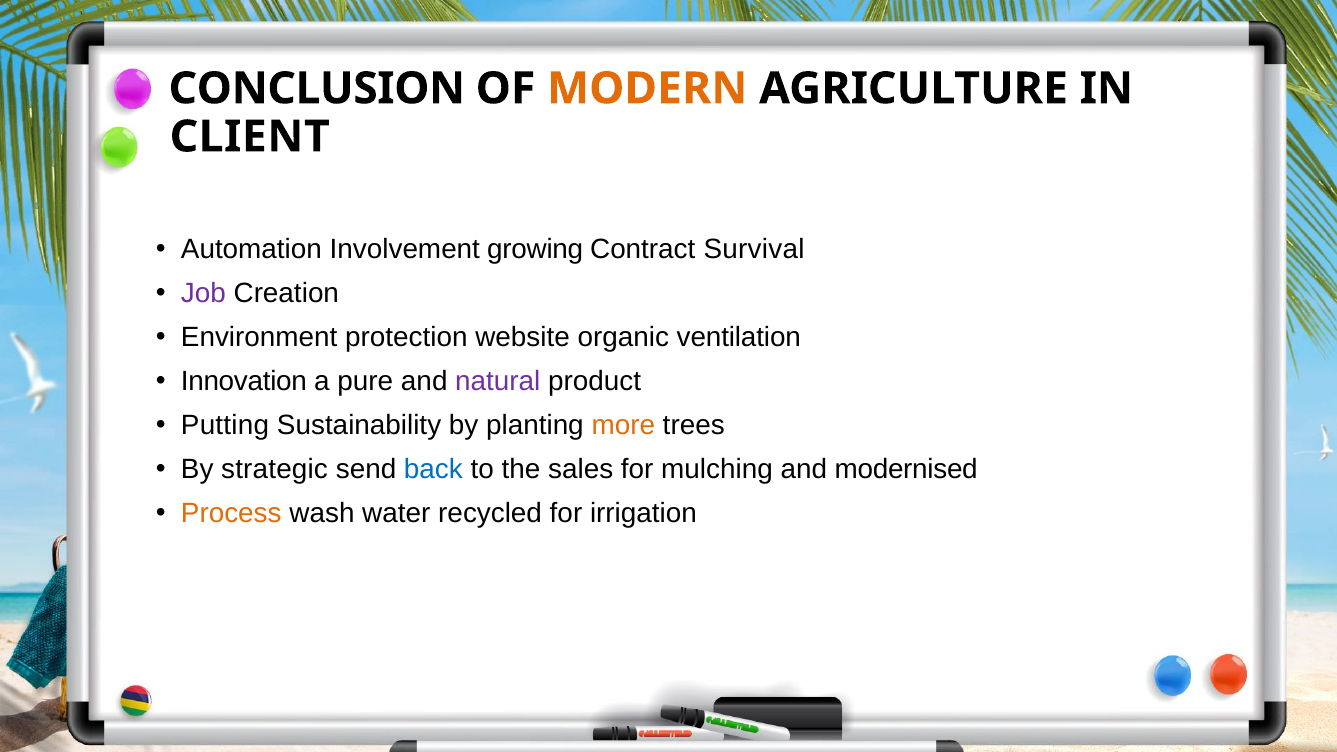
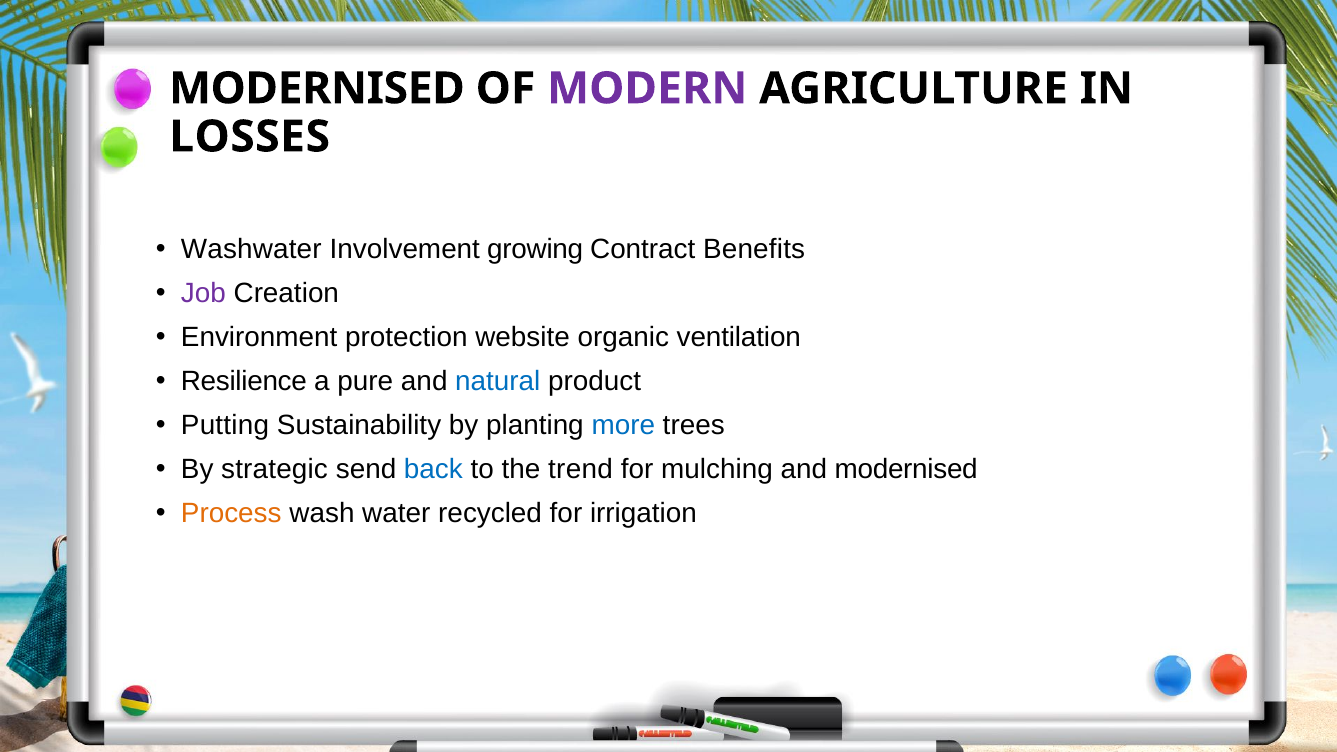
CONCLUSION: CONCLUSION -> MODERNISED (317, 89)
MODERN colour: orange -> purple (647, 89)
CLIENT: CLIENT -> LOSSES (250, 137)
Automation: Automation -> Washwater (251, 249)
Survival: Survival -> Benefits (754, 249)
Innovation: Innovation -> Resilience (244, 381)
natural colour: purple -> blue (498, 381)
more colour: orange -> blue (623, 425)
sales: sales -> trend (581, 469)
